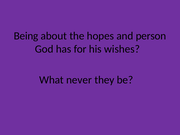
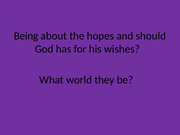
person: person -> should (151, 36)
never: never -> world (79, 80)
